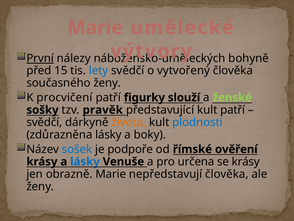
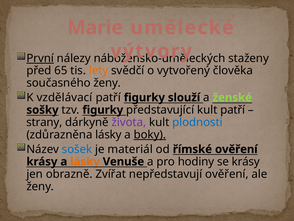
bohyně: bohyně -> staženy (249, 58)
15: 15 -> 65 (61, 70)
lety colour: blue -> orange (99, 70)
procvičení: procvičení -> vzdělávací (64, 97)
tzv pravěk: pravěk -> figurky (103, 110)
svědčí: svědčí -> strany (44, 122)
života colour: orange -> purple (129, 122)
boky underline: none -> present (150, 134)
podpoře: podpoře -> materiál (130, 149)
lásky colour: blue -> orange (85, 161)
určena: určena -> hodiny (196, 161)
obrazně Marie: Marie -> Zvířat (111, 174)
nepředstavují člověka: člověka -> ověření (227, 174)
